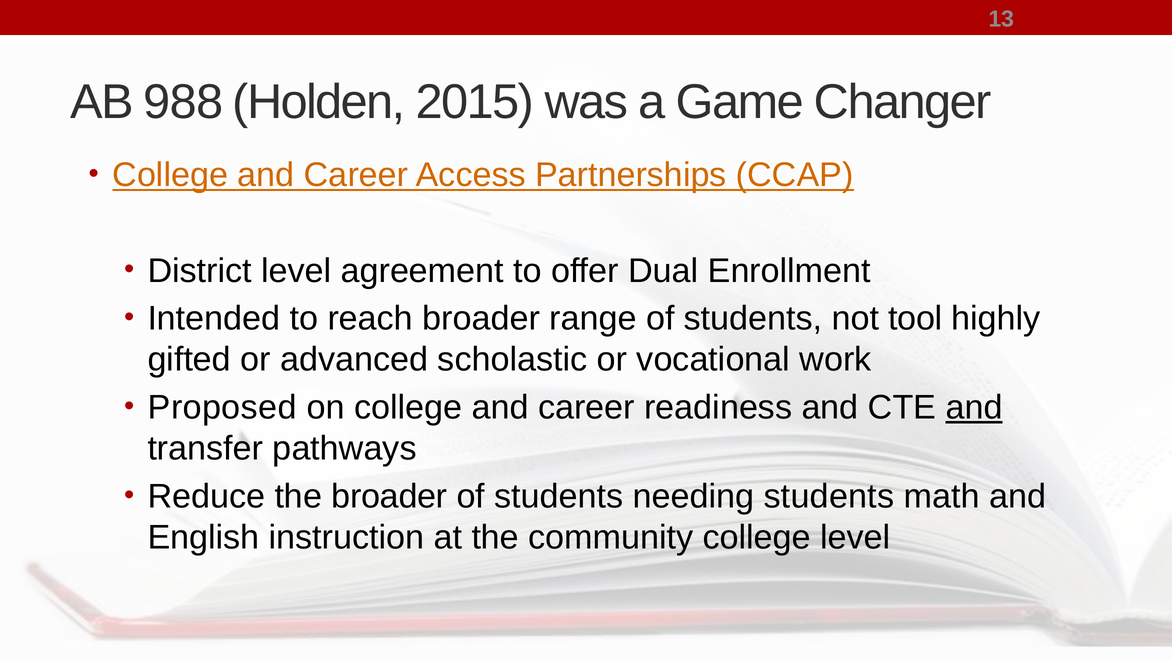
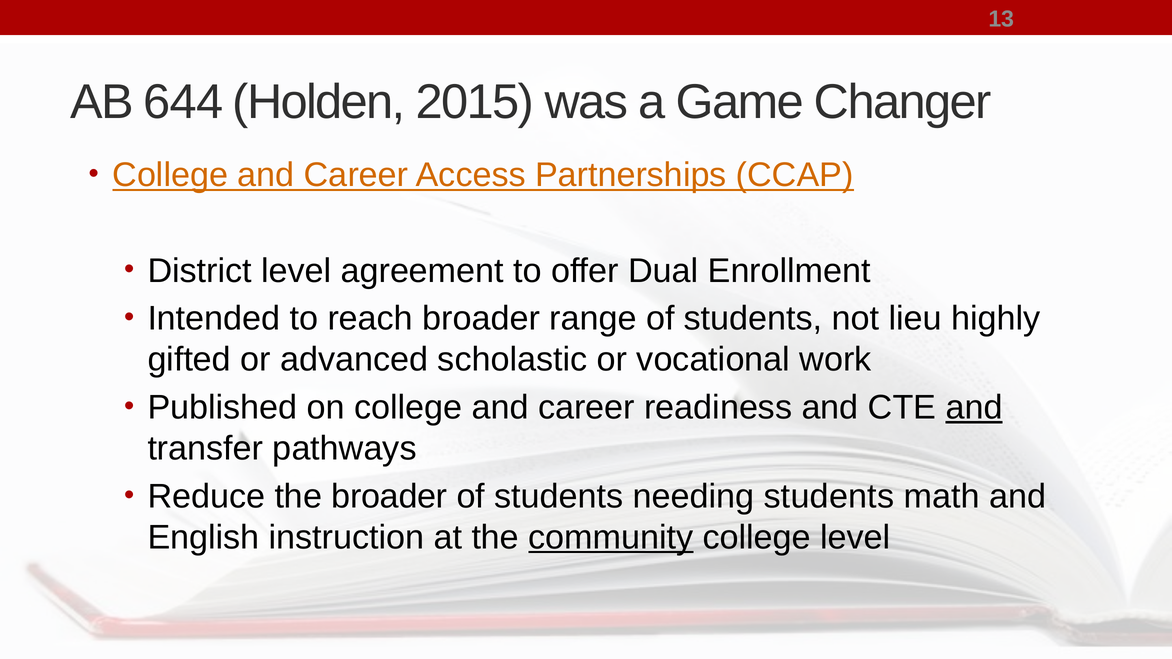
988: 988 -> 644 (183, 102)
tool: tool -> lieu (915, 319)
Proposed: Proposed -> Published (222, 408)
community underline: none -> present (611, 538)
